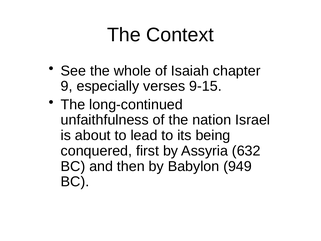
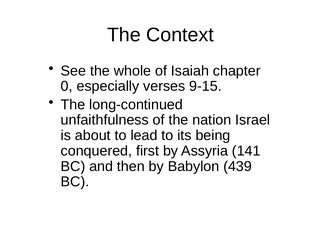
9: 9 -> 0 (67, 86)
632: 632 -> 141 (246, 151)
949: 949 -> 439 (238, 166)
